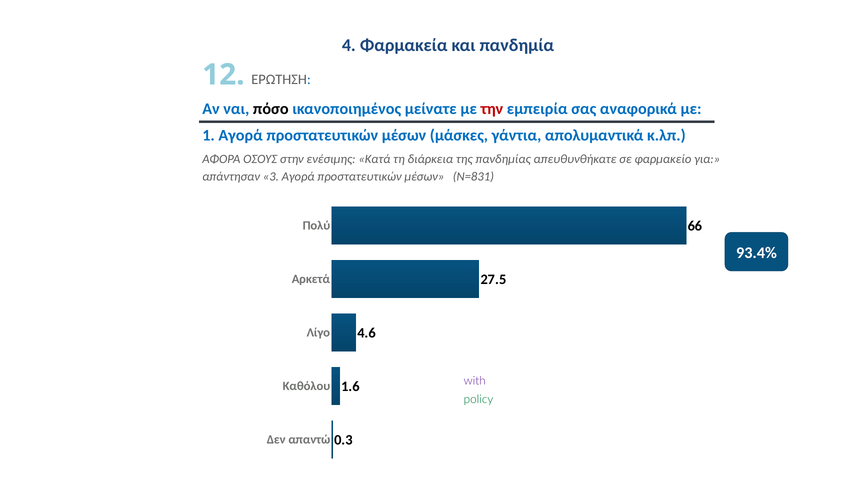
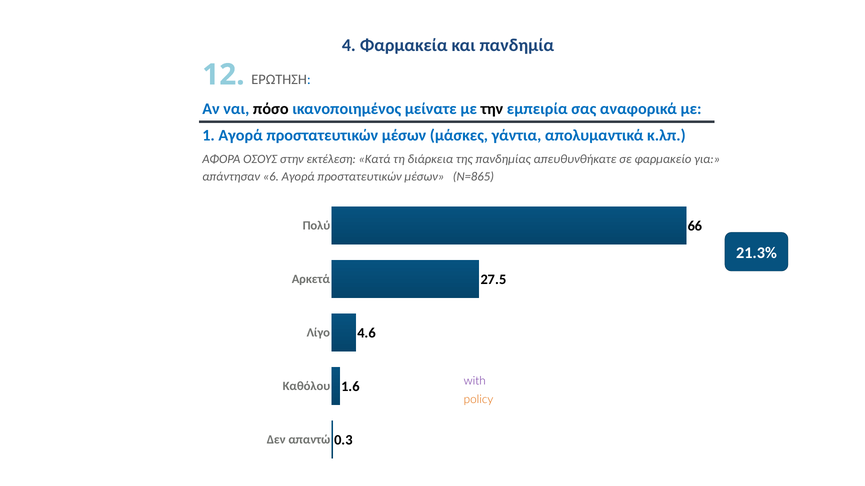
την colour: red -> black (492, 109)
ενέσιμης: ενέσιμης -> εκτέλεση (331, 160)
3: 3 -> 6 (271, 177)
Ν=831: Ν=831 -> Ν=865 (473, 177)
93.4%: 93.4% -> 21.3% (756, 253)
policy colour: green -> orange (478, 400)
